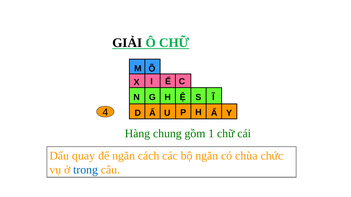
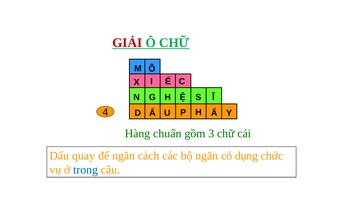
GIẢI colour: black -> red (127, 43)
chung: chung -> chuẩn (167, 134)
1: 1 -> 3 (211, 134)
chùa: chùa -> dụng (246, 156)
